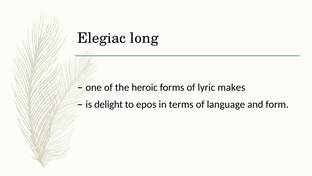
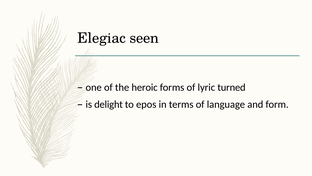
long: long -> seen (144, 38)
makes: makes -> turned (232, 87)
